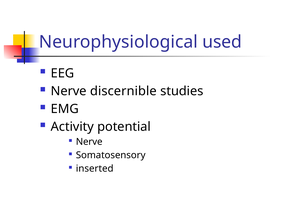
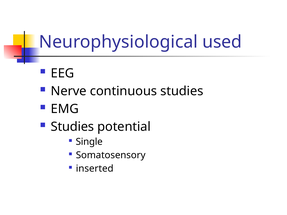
discernible: discernible -> continuous (123, 91)
Activity: Activity -> Studies (72, 127)
Nerve: Nerve -> Single (89, 142)
